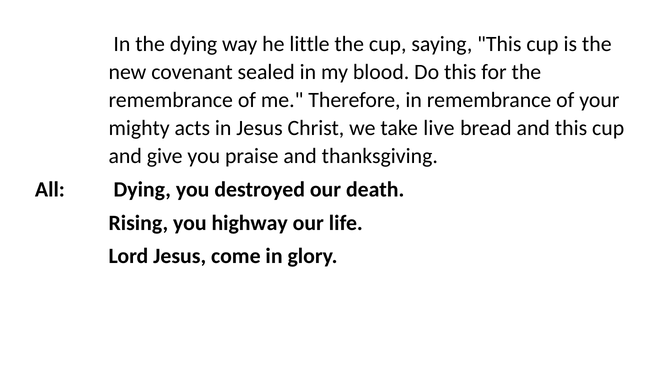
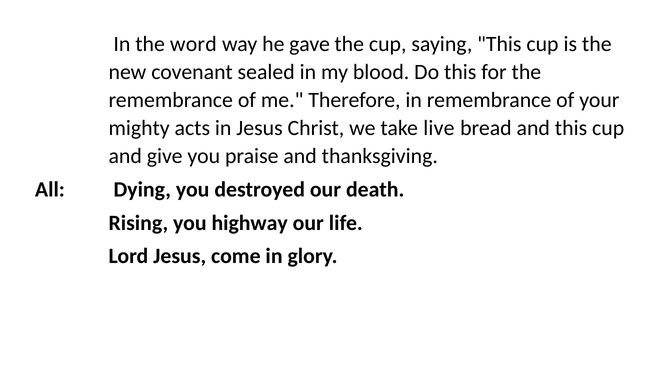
the dying: dying -> word (193, 44)
little: little -> gave (310, 44)
